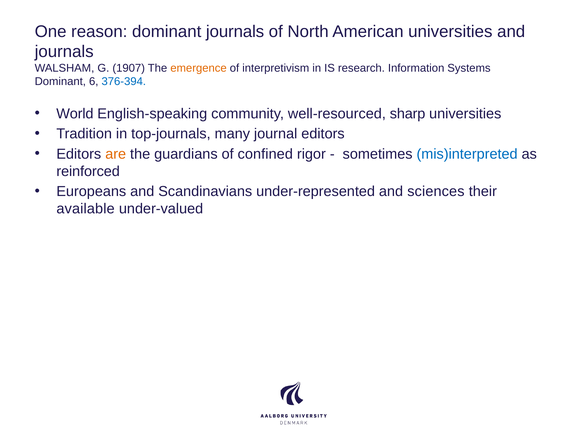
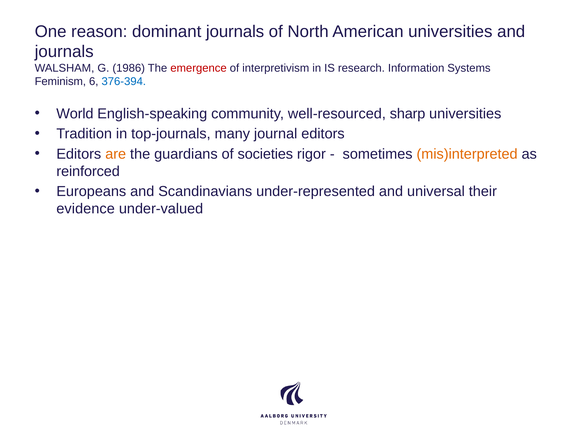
1907: 1907 -> 1986 (129, 68)
emergence colour: orange -> red (199, 68)
Dominant: Dominant -> Feminism (60, 82)
confined: confined -> societies (265, 154)
mis)interpreted colour: blue -> orange (467, 154)
sciences: sciences -> universal (436, 192)
available: available -> evidence (86, 209)
